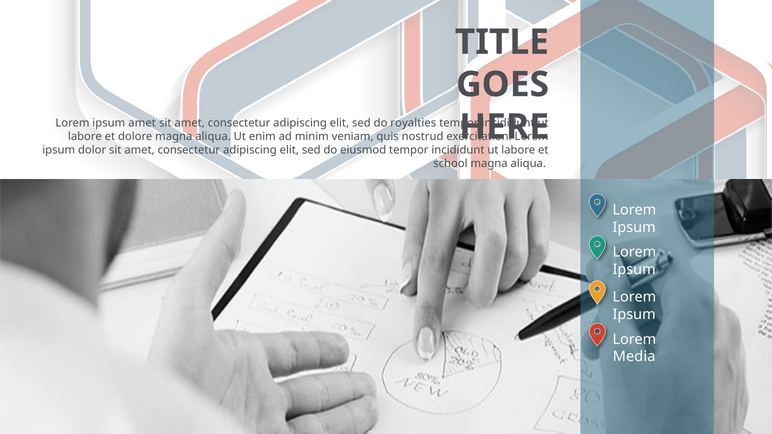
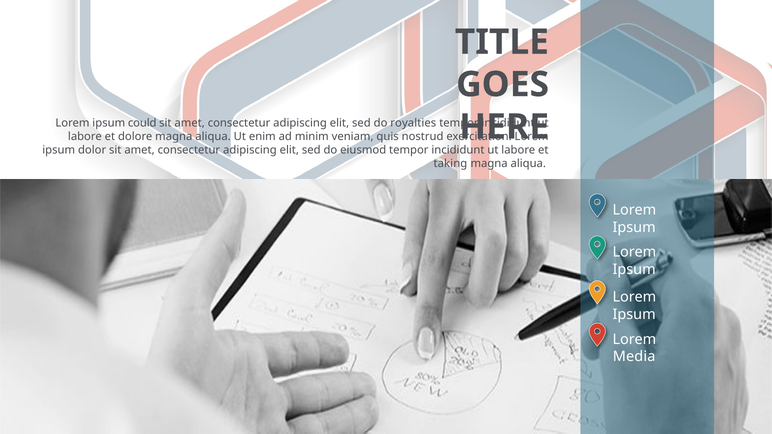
ipsum amet: amet -> could (142, 123)
school: school -> taking (450, 164)
